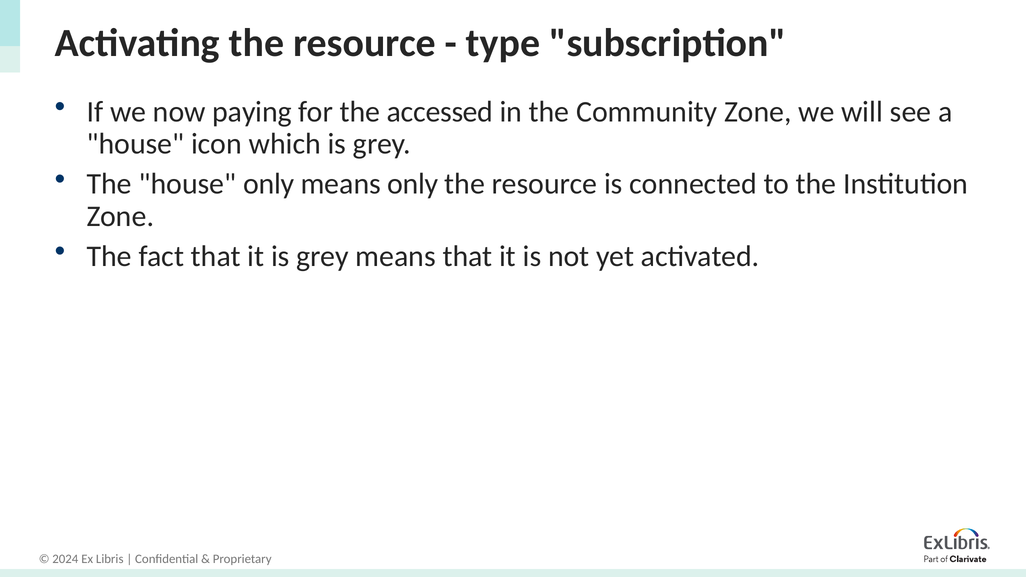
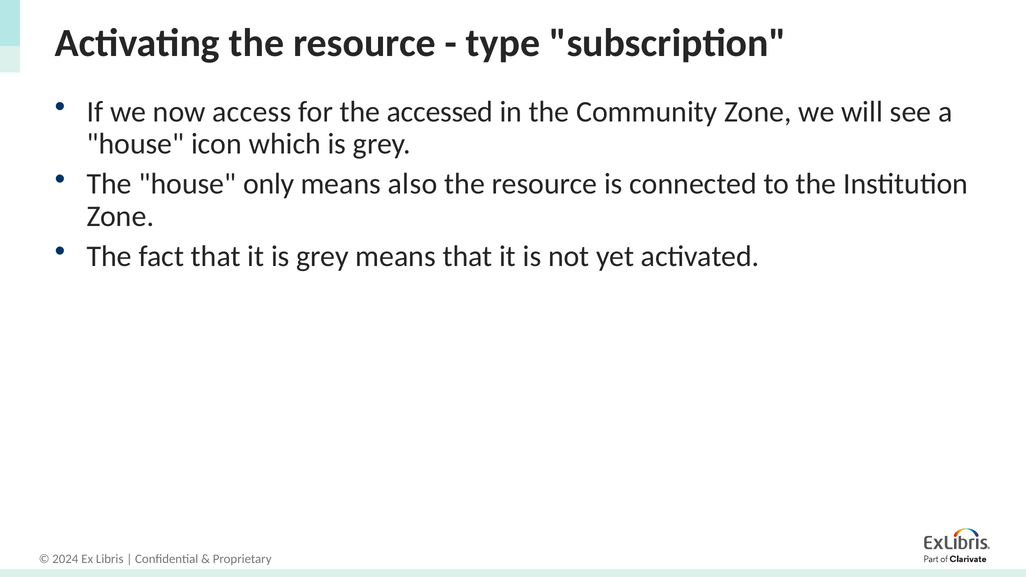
paying: paying -> access (252, 112)
means only: only -> also (413, 184)
